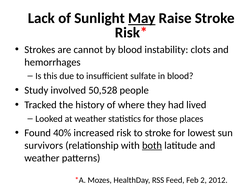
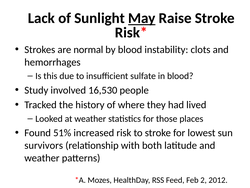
cannot: cannot -> normal (88, 49)
50,528: 50,528 -> 16,530 (103, 90)
40%: 40% -> 51% (62, 133)
both underline: present -> none (152, 145)
